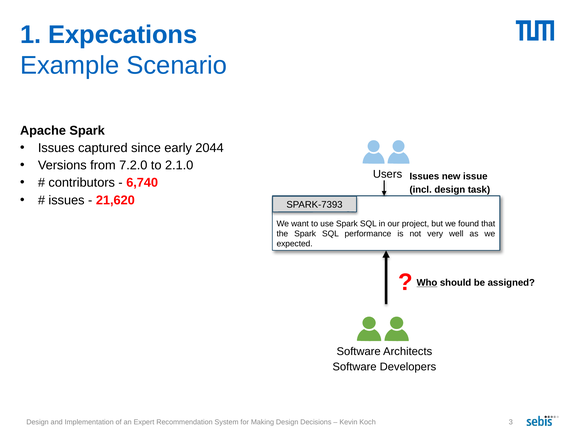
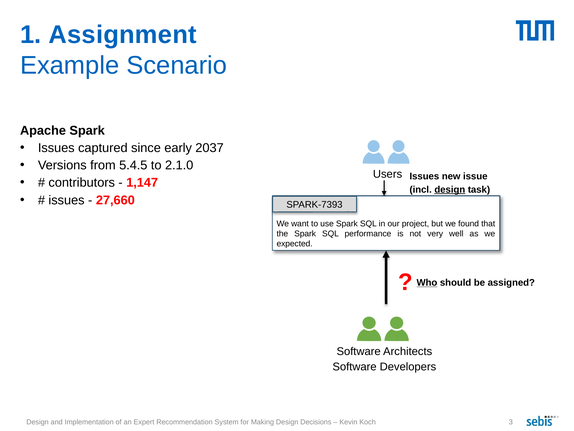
Expecations: Expecations -> Assignment (123, 35)
2044: 2044 -> 2037 (210, 148)
7.2.0: 7.2.0 -> 5.4.5 (133, 165)
6,740: 6,740 -> 1,147 (142, 183)
design underline: none -> present (450, 189)
21,620: 21,620 -> 27,660 (115, 200)
